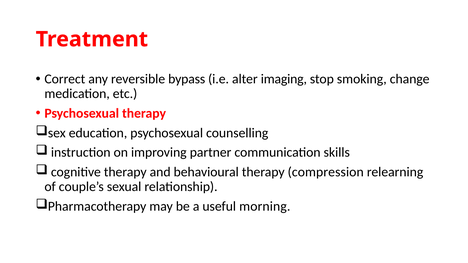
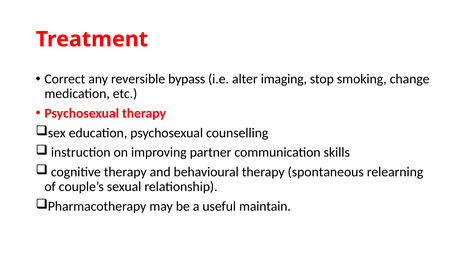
compression: compression -> spontaneous (326, 172)
morning: morning -> maintain (265, 207)
